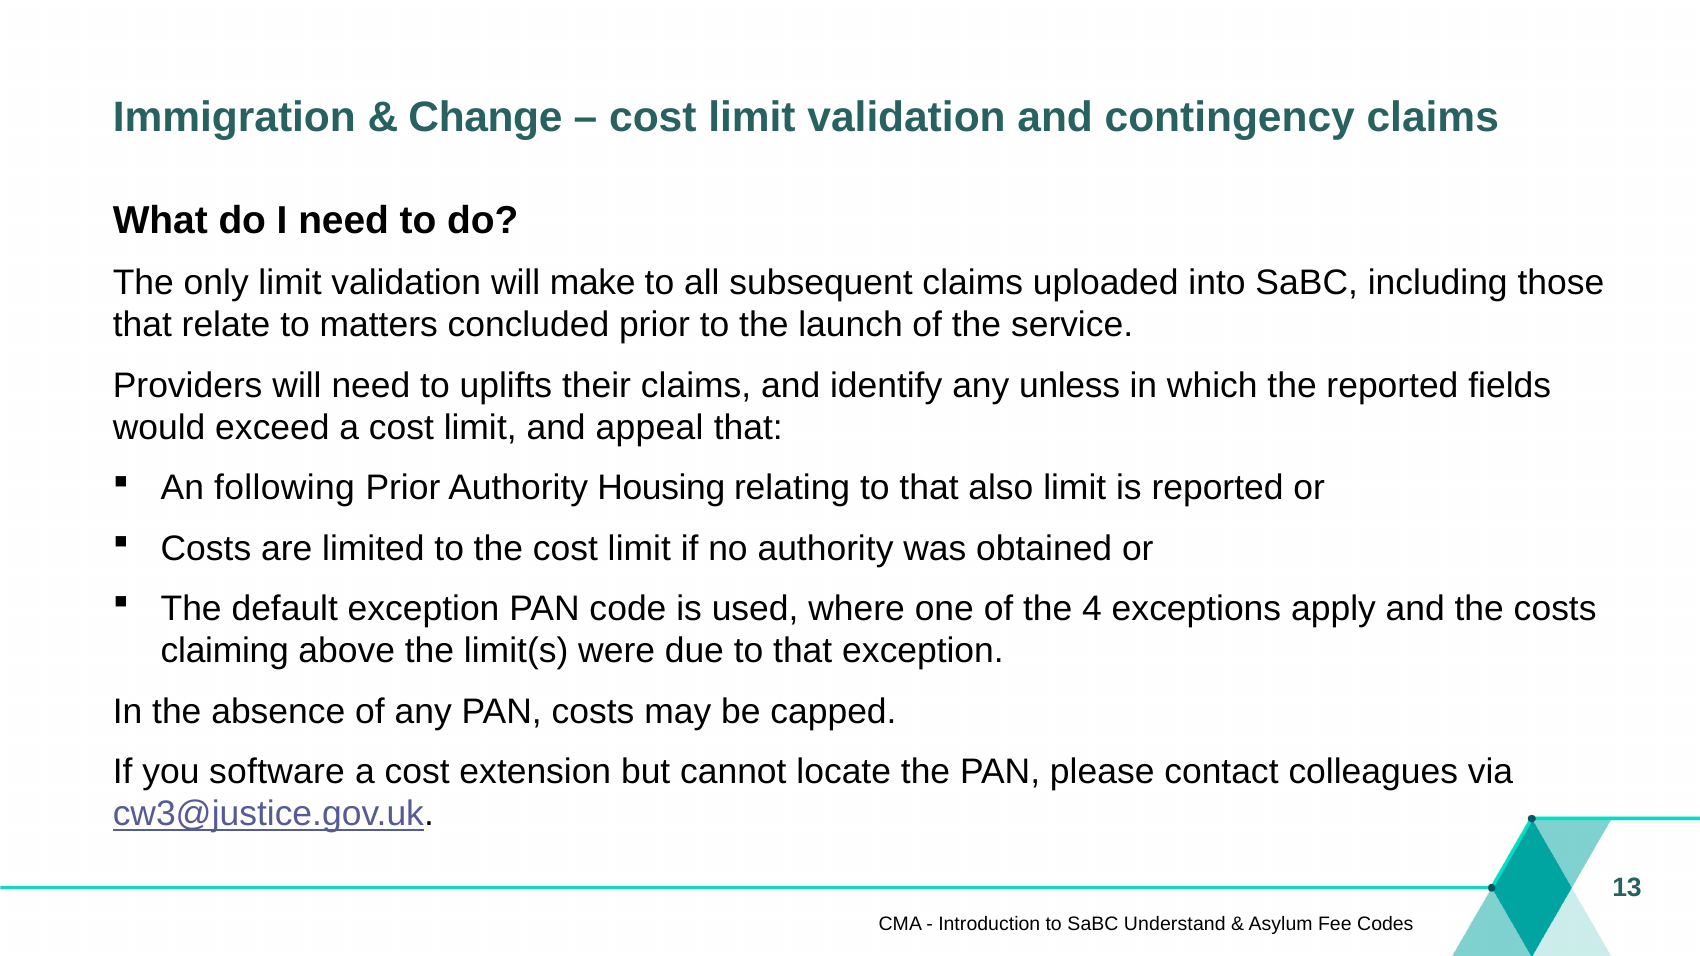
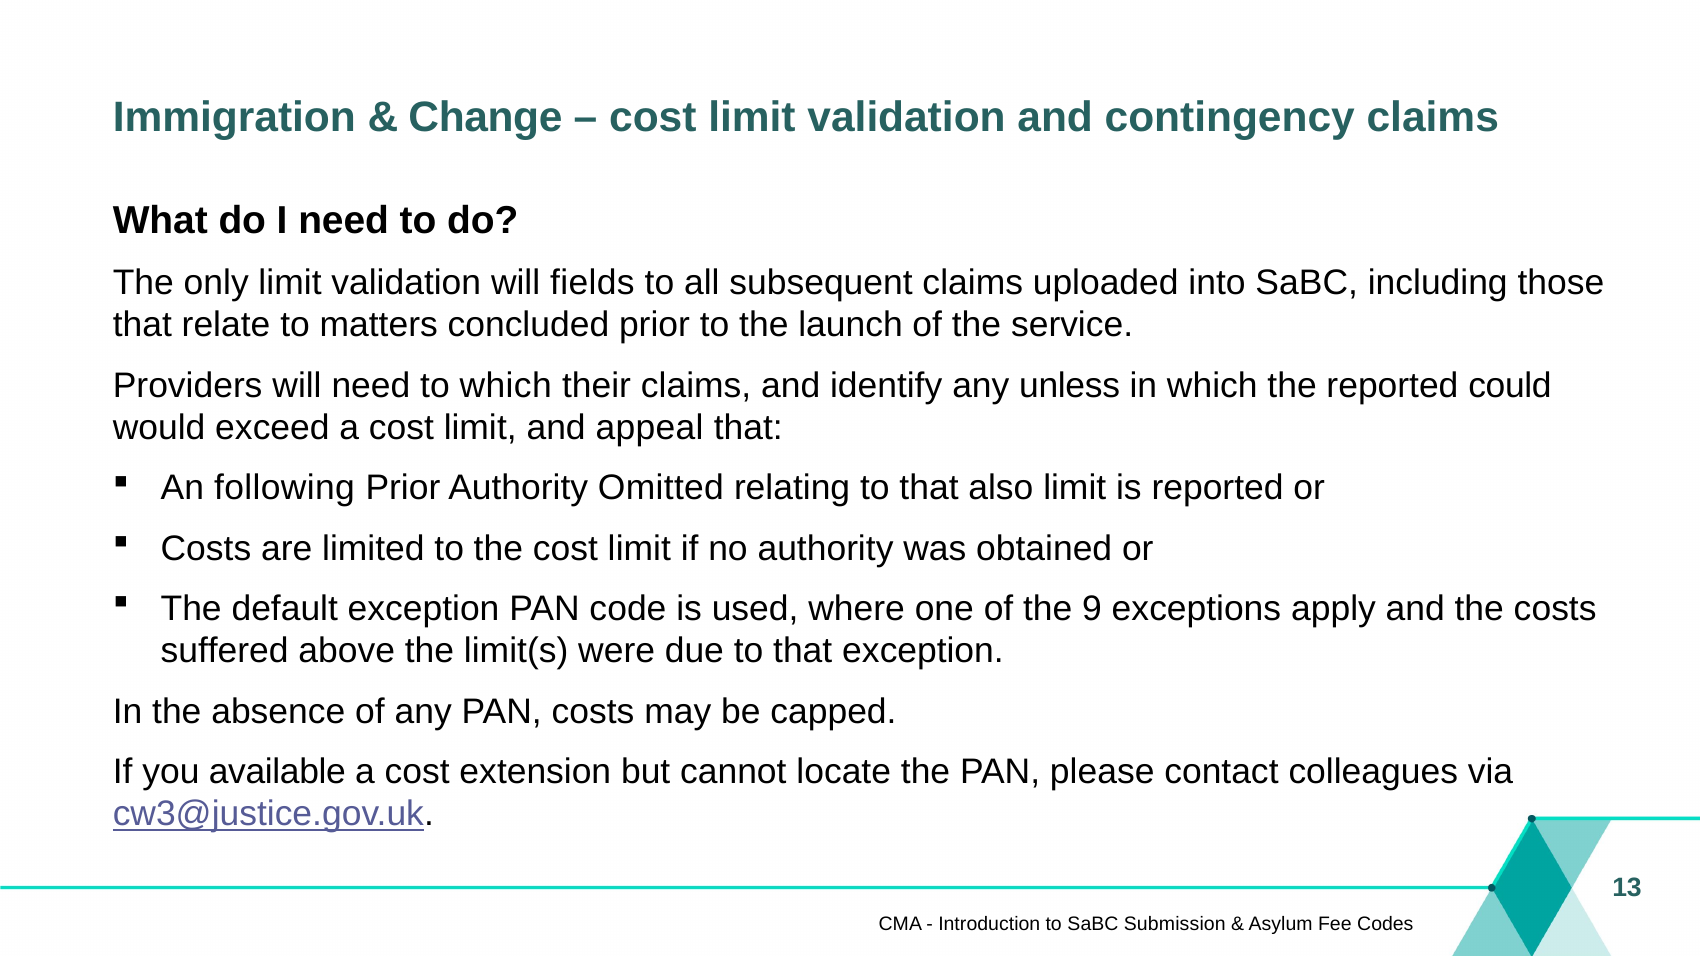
make: make -> fields (592, 283)
to uplifts: uplifts -> which (506, 386)
fields: fields -> could (1510, 386)
Housing: Housing -> Omitted (661, 488)
4: 4 -> 9 (1092, 609)
claiming: claiming -> suffered (225, 651)
software: software -> available (277, 772)
Understand: Understand -> Submission (1175, 924)
